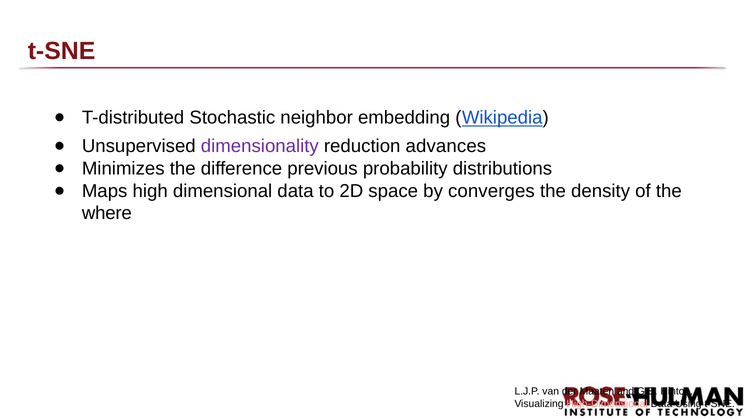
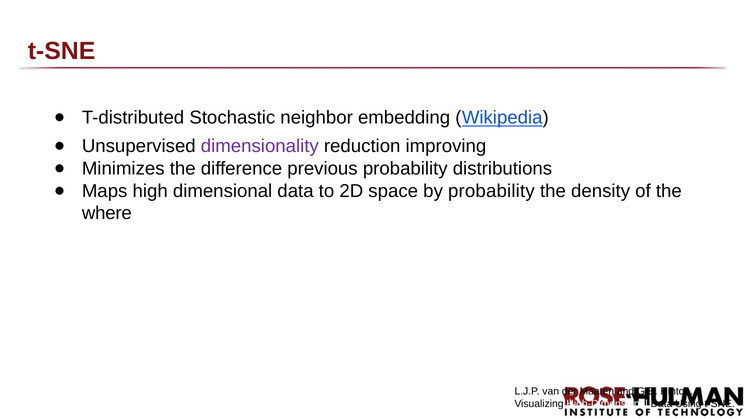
advances: advances -> improving (446, 146)
by converges: converges -> probability (491, 191)
High-Dimensional colour: pink -> white (607, 404)
